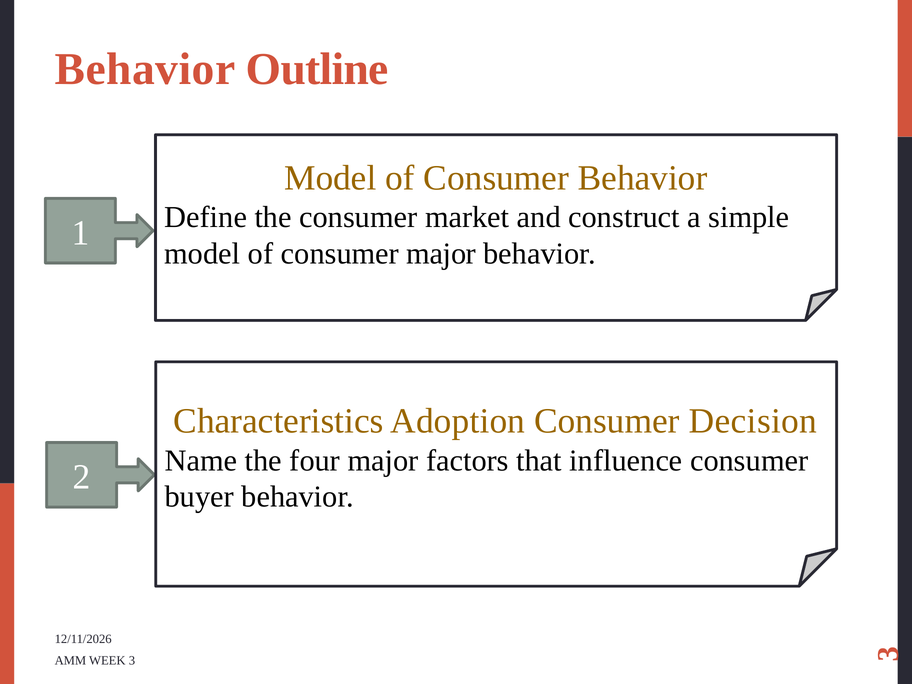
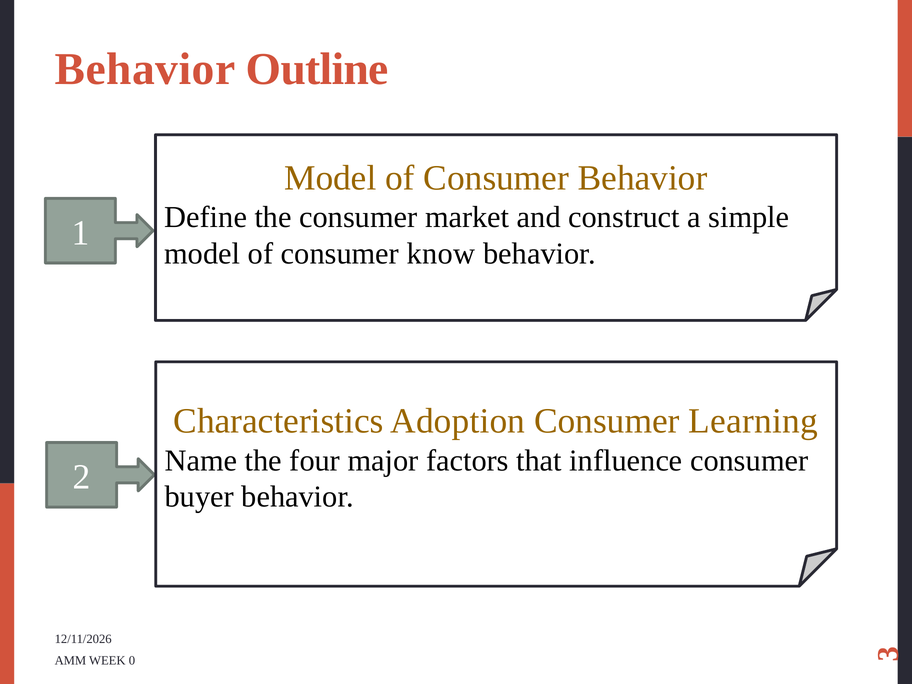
consumer major: major -> know (441, 254)
Decision: Decision -> Learning (753, 421)
WEEK 3: 3 -> 0 (132, 661)
